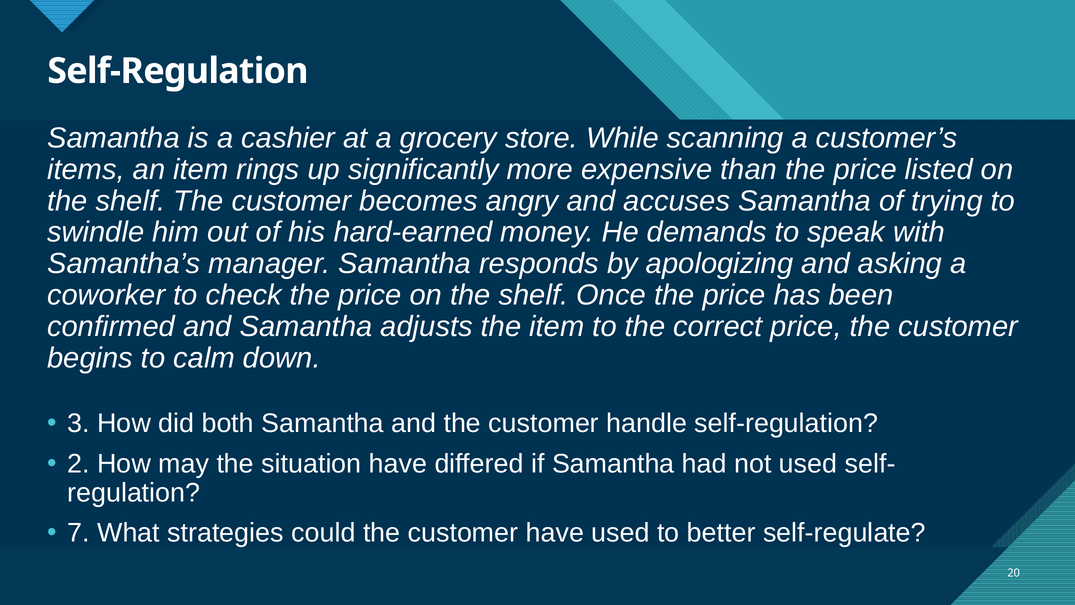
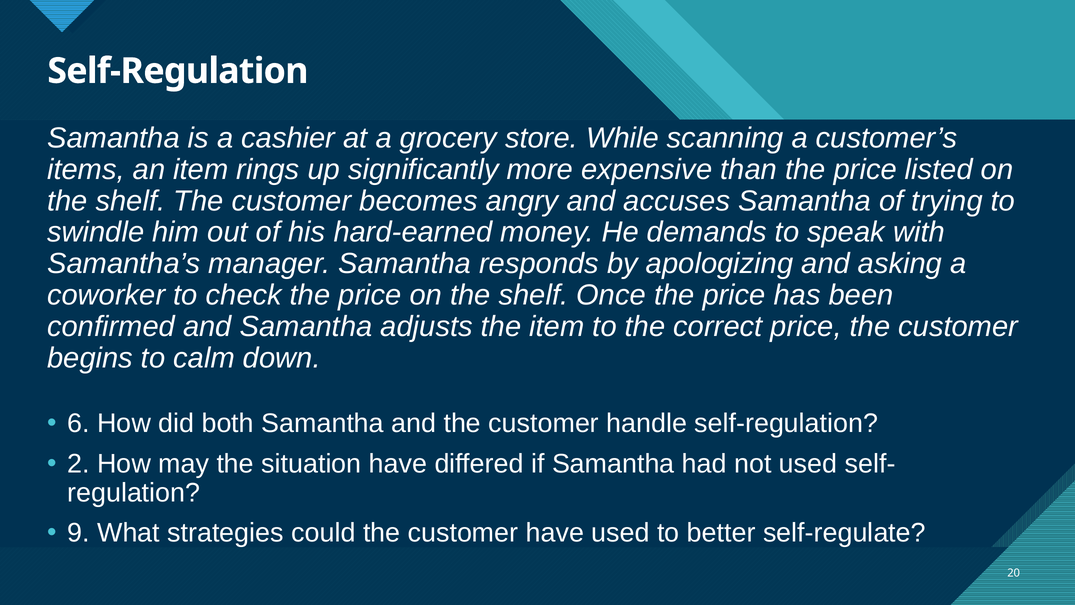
3: 3 -> 6 (79, 423)
7: 7 -> 9 (79, 533)
